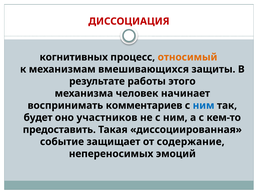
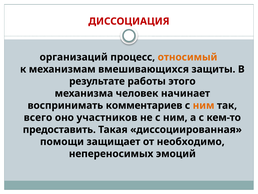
когнитивных: когнитивных -> организаций (74, 57)
ним colour: blue -> orange (204, 105)
будет: будет -> всего (38, 117)
событие: событие -> помощи (62, 141)
содержание: содержание -> необходимо (191, 141)
